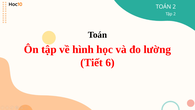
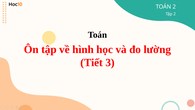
6: 6 -> 3 (110, 62)
